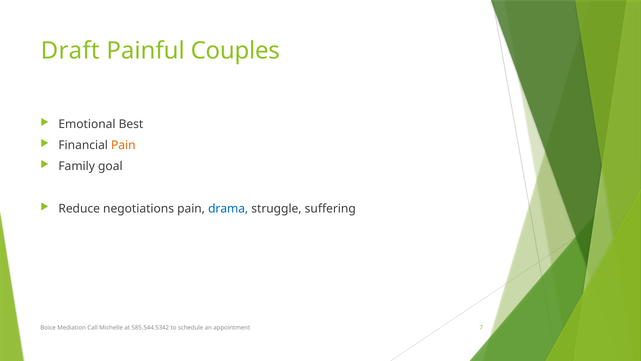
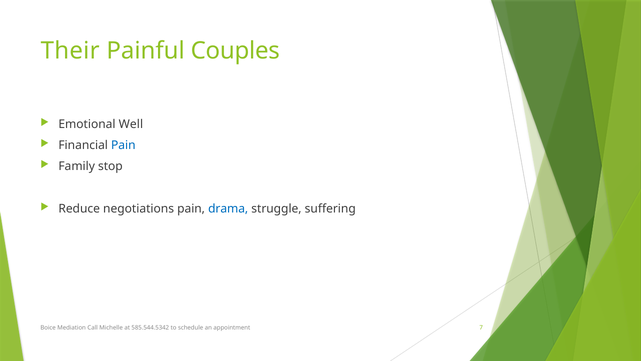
Draft: Draft -> Their (70, 51)
Best: Best -> Well (131, 124)
Pain colour: orange -> blue (123, 145)
goal: goal -> stop (110, 166)
